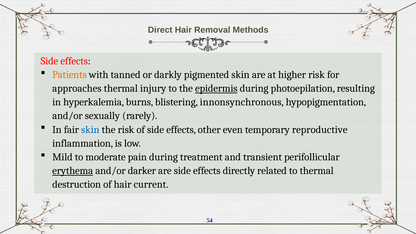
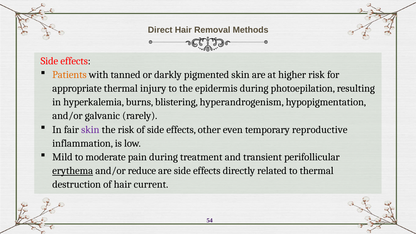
approaches: approaches -> appropriate (77, 88)
epidermis underline: present -> none (216, 88)
innonsynchronous: innonsynchronous -> hyperandrogenism (242, 102)
sexually: sexually -> galvanic (102, 116)
skin colour: blue -> purple (90, 130)
darker: darker -> reduce (142, 171)
